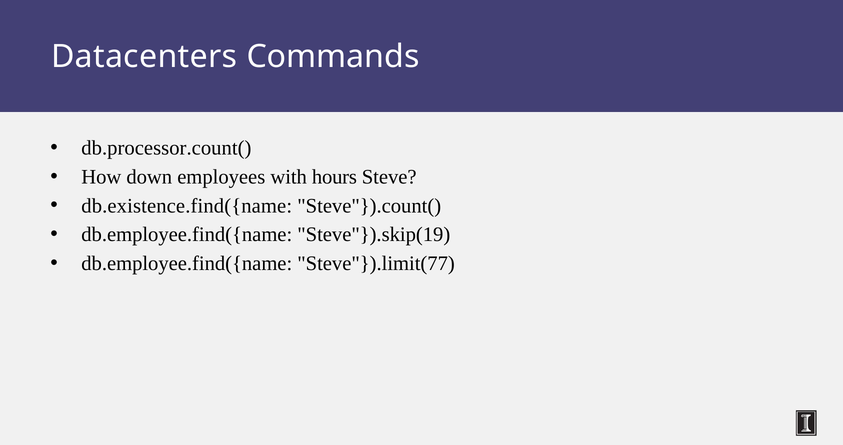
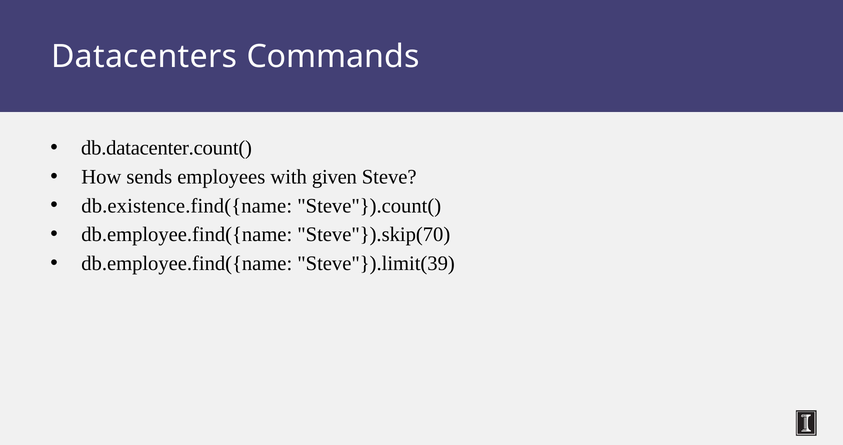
db.processor.count(: db.processor.count( -> db.datacenter.count( (166, 148)
down: down -> sends (149, 177)
hours: hours -> given (334, 177)
Steve"}).skip(19: Steve"}).skip(19 -> Steve"}).skip(70 (374, 235)
Steve"}).limit(77: Steve"}).limit(77 -> Steve"}).limit(39 (376, 264)
